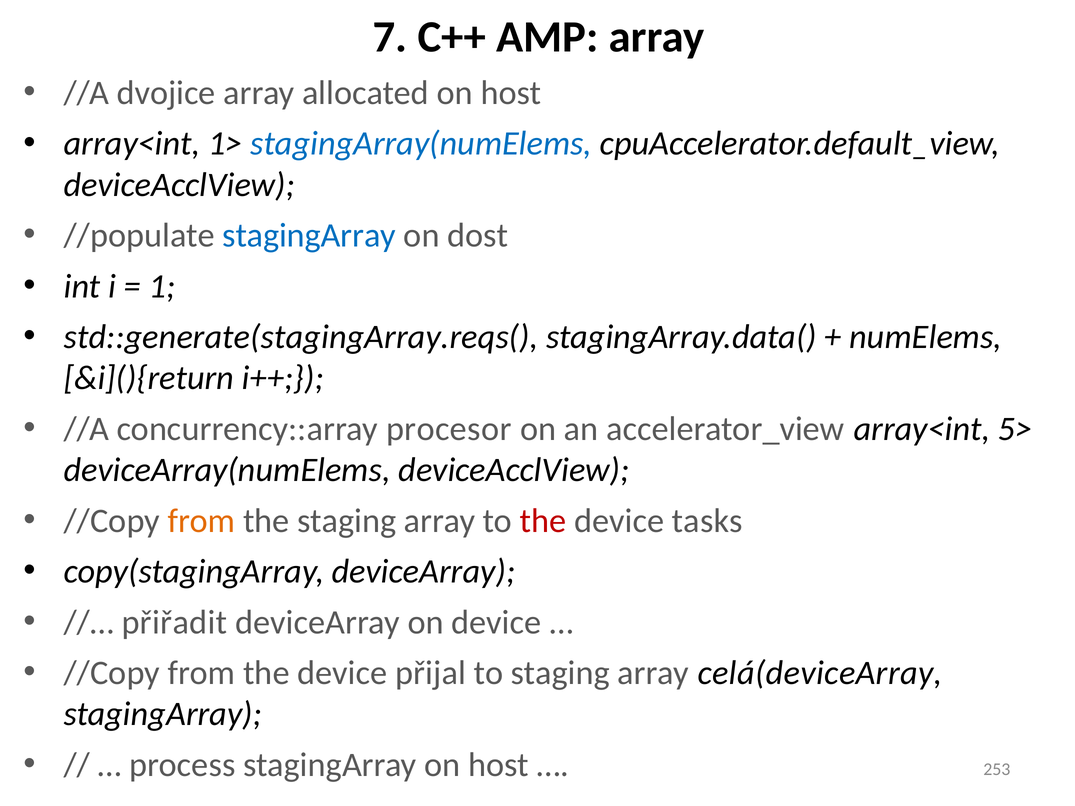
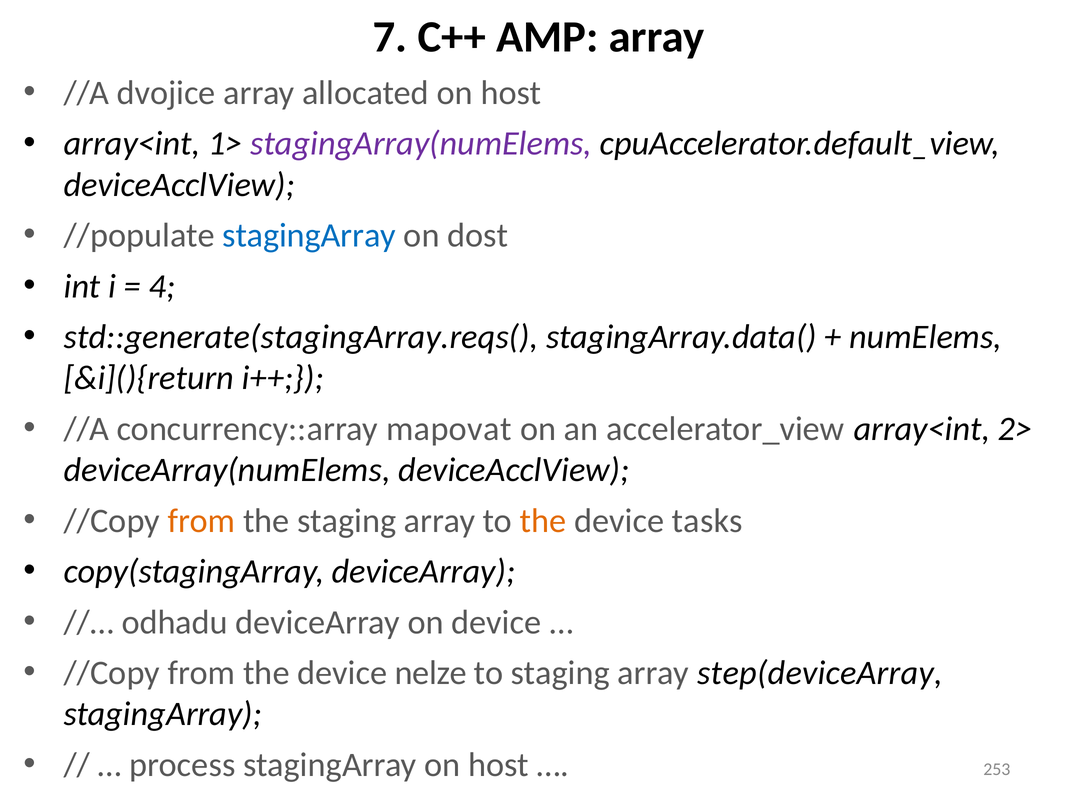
stagingArray(numElems colour: blue -> purple (421, 144)
1: 1 -> 4 (162, 286)
procesor: procesor -> mapovat (449, 429)
5>: 5> -> 2> (1015, 429)
the colour: red -> orange (543, 521)
přiřadit: přiřadit -> odhadu (175, 622)
přijal: přijal -> nelze (431, 673)
celá(deviceArray: celá(deviceArray -> step(deviceArray (820, 673)
